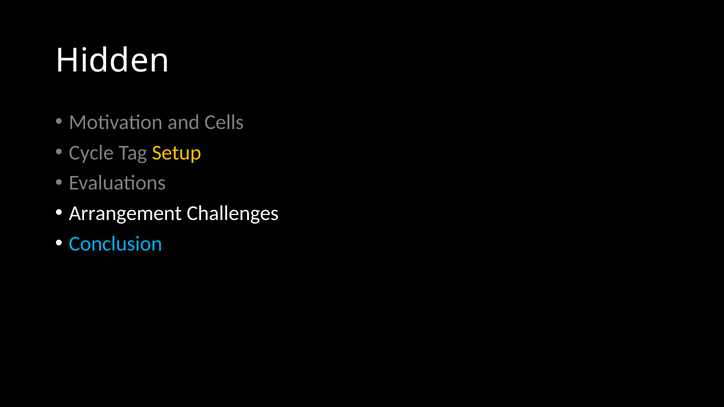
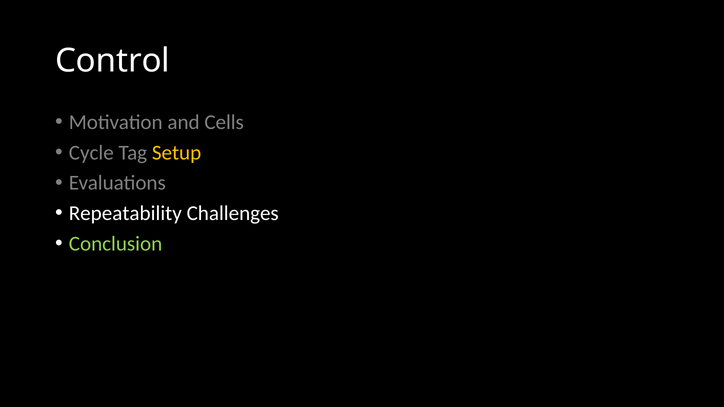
Hidden: Hidden -> Control (113, 61)
Arrangement: Arrangement -> Repeatability (125, 213)
Conclusion colour: light blue -> light green (116, 244)
